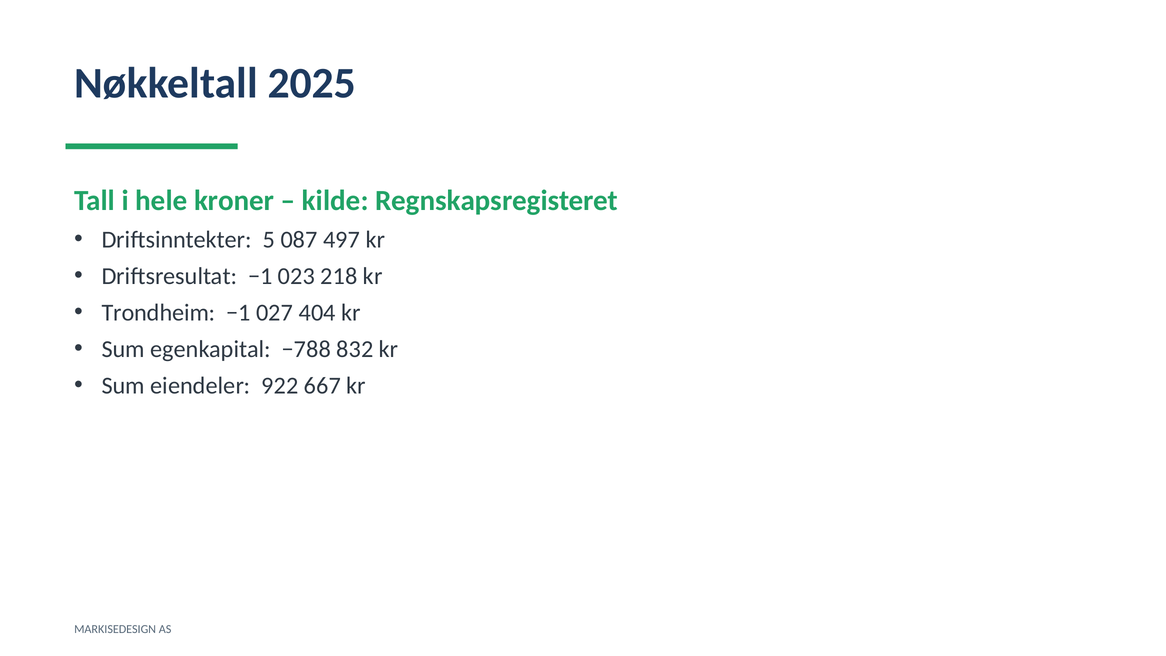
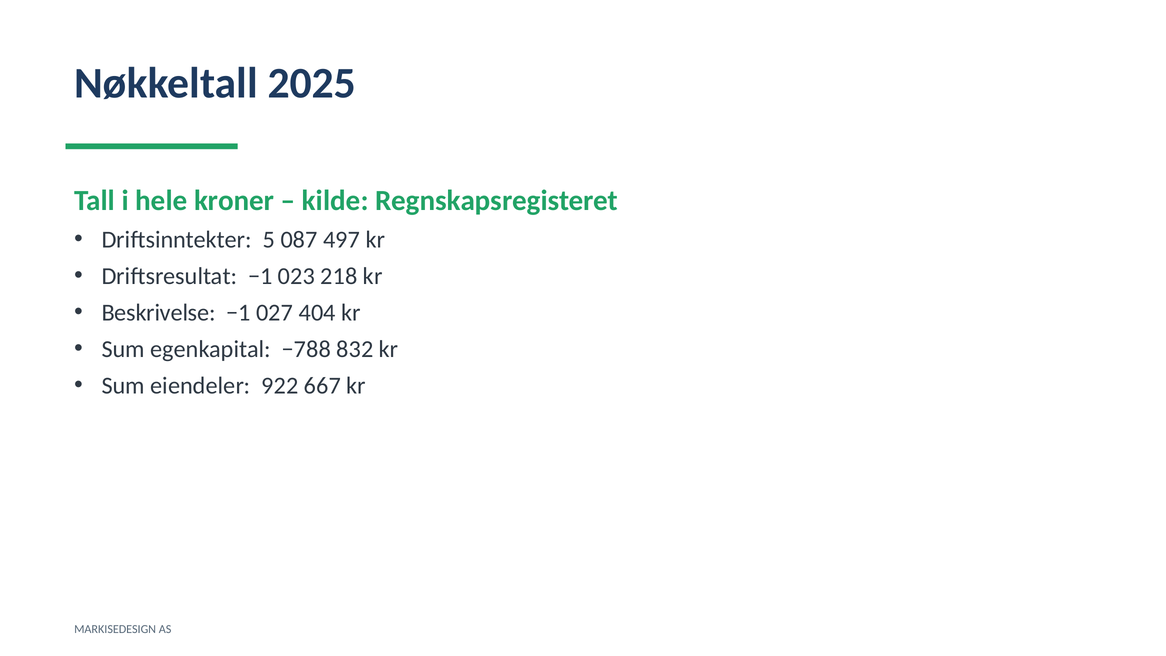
Trondheim: Trondheim -> Beskrivelse (159, 313)
